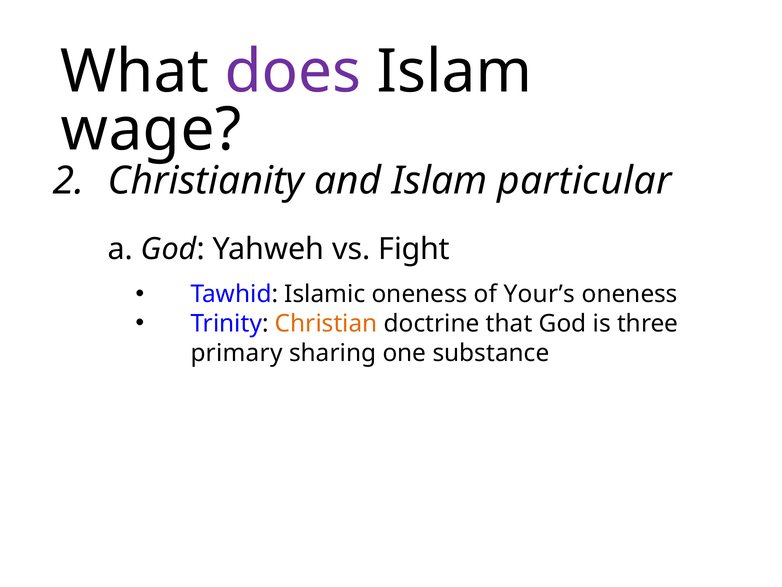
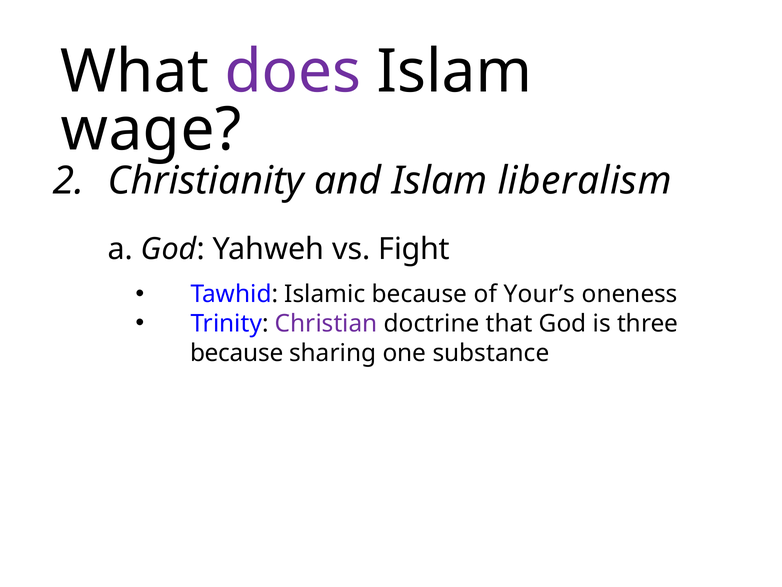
particular: particular -> liberalism (585, 181)
Islamic oneness: oneness -> because (419, 294)
Christian colour: orange -> purple (326, 323)
primary: primary -> because (237, 353)
